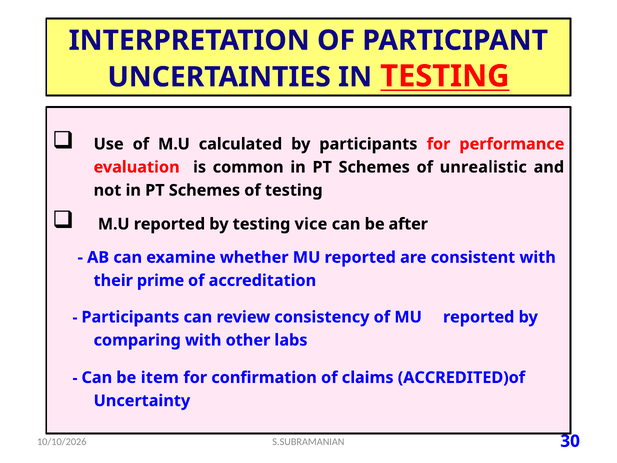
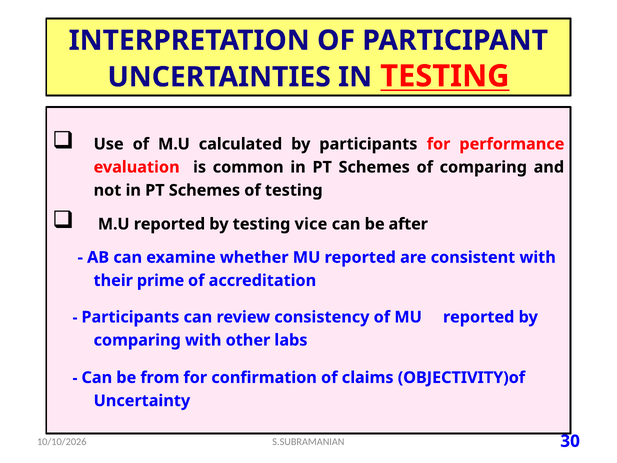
of unrealistic: unrealistic -> comparing (483, 167)
item: item -> from (160, 377)
ACCREDITED)of: ACCREDITED)of -> OBJECTIVITY)of (461, 377)
